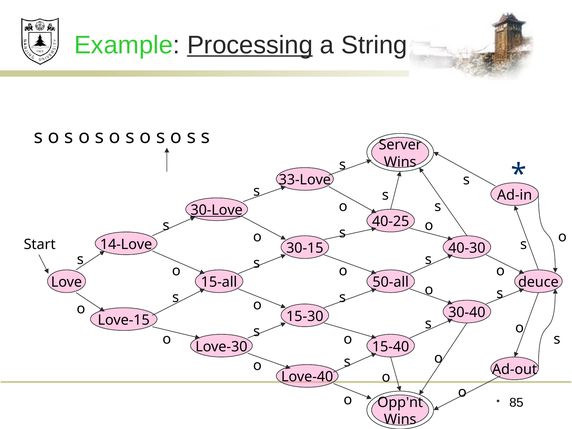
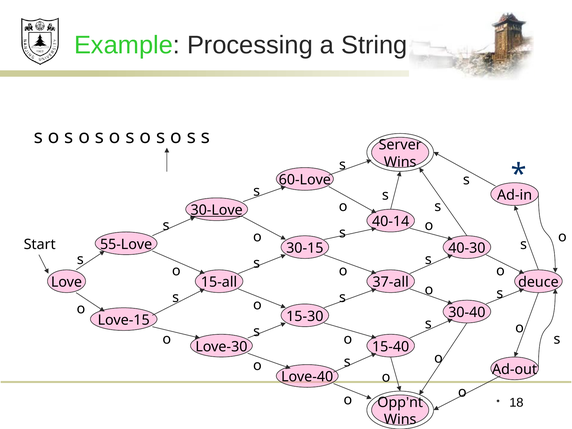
Processing underline: present -> none (250, 45)
33-Love: 33-Love -> 60-Love (305, 180)
40-25: 40-25 -> 40-14 (391, 222)
14-Love: 14-Love -> 55-Love (126, 244)
50-all: 50-all -> 37-all (391, 282)
85: 85 -> 18 (516, 403)
